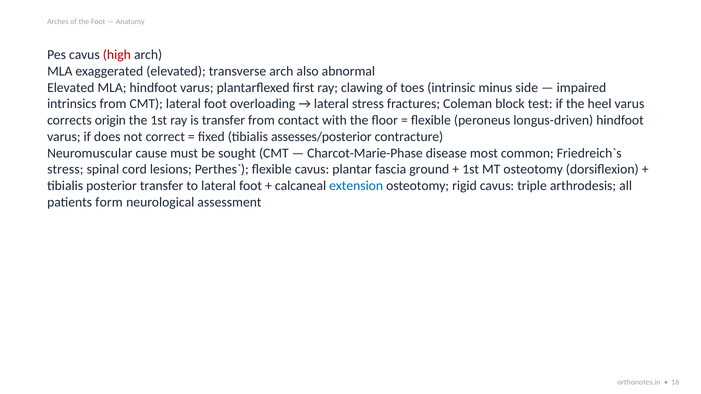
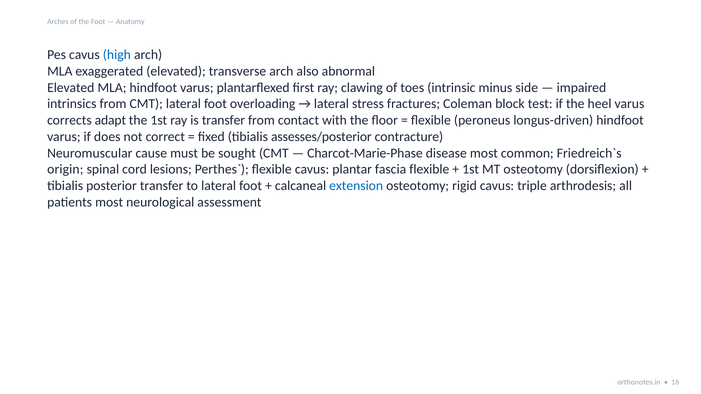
high colour: red -> blue (117, 55)
origin: origin -> adapt (110, 120)
stress: stress -> origin (65, 170)
fascia ground: ground -> flexible (429, 170)
patients form: form -> most (109, 202)
